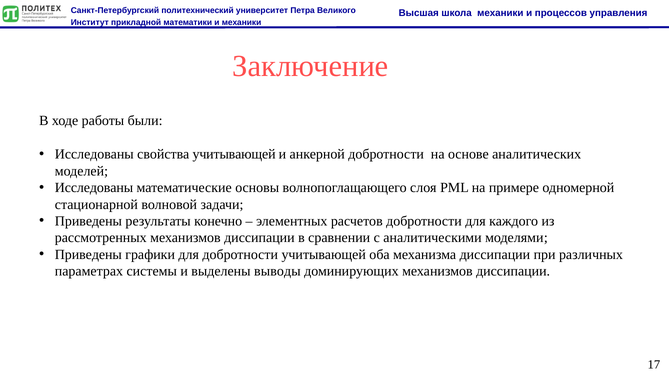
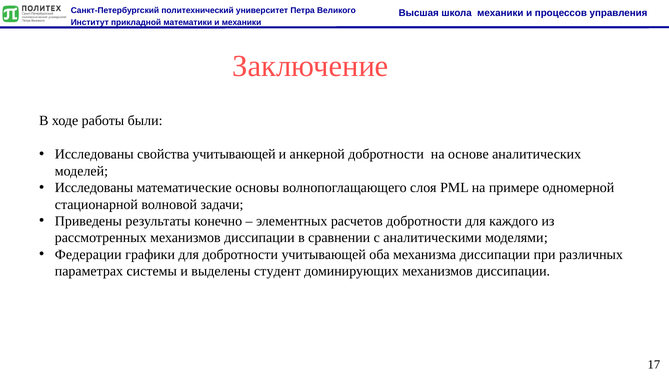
Приведены: Приведены -> Федерации (88, 255)
выводы: выводы -> студент (277, 272)
